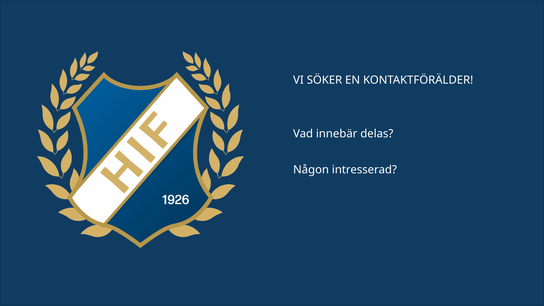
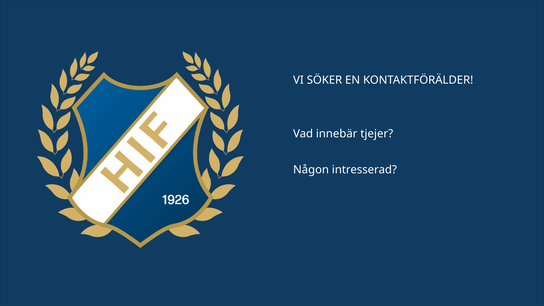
delas: delas -> tjejer (377, 134)
